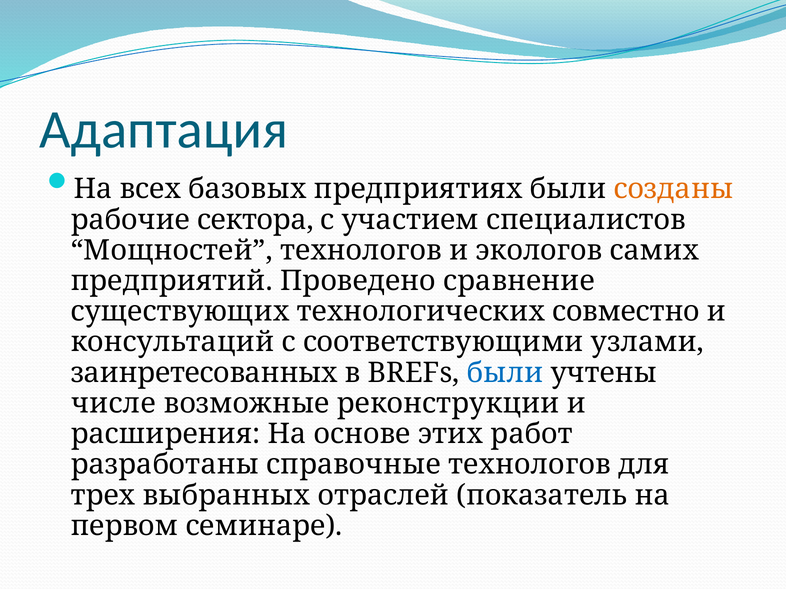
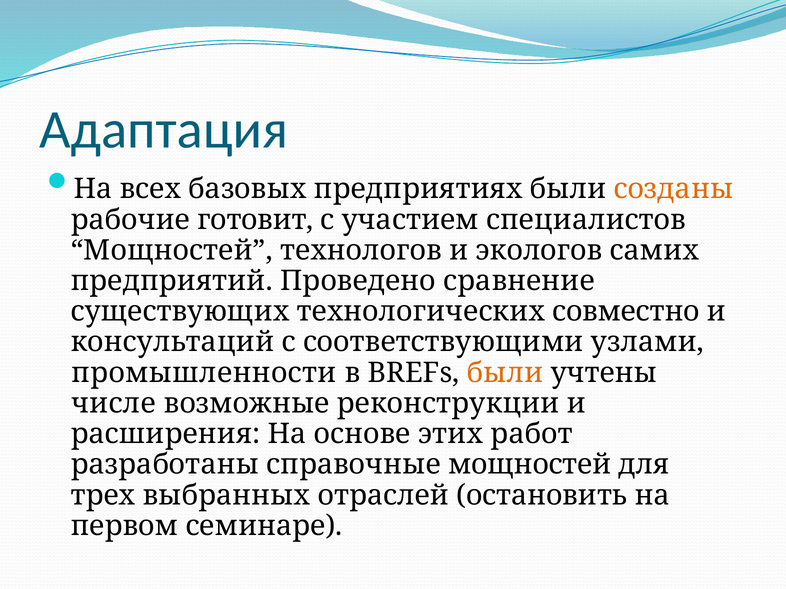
сектора: сектора -> готовит (255, 220)
заинретесованных: заинретесованных -> промышленности (204, 373)
были colour: blue -> orange (505, 373)
справочные технологов: технологов -> мощностей (530, 465)
показатель: показатель -> остановить (542, 496)
